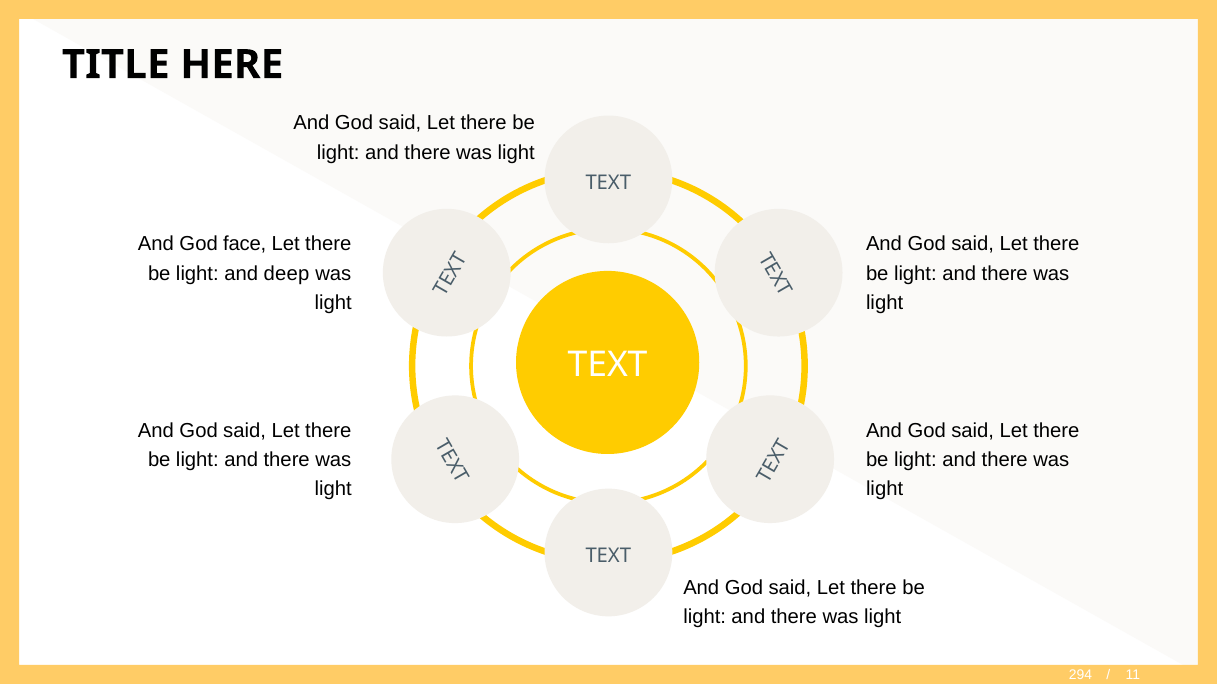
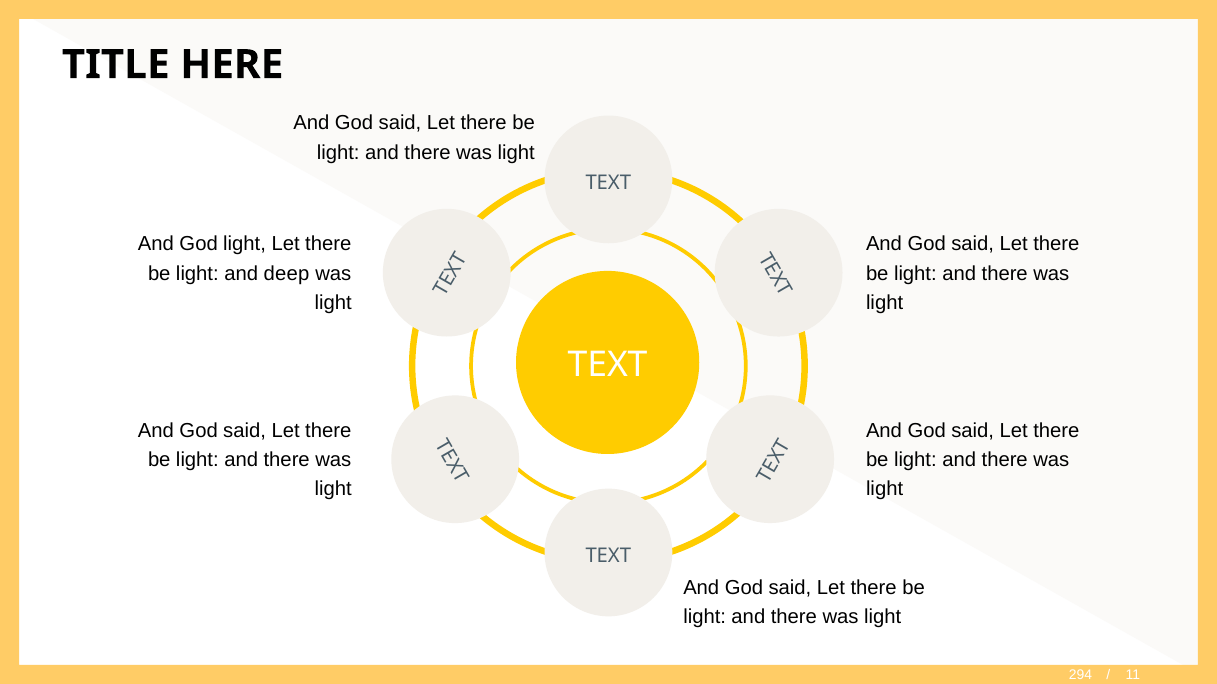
God face: face -> light (245, 244)
